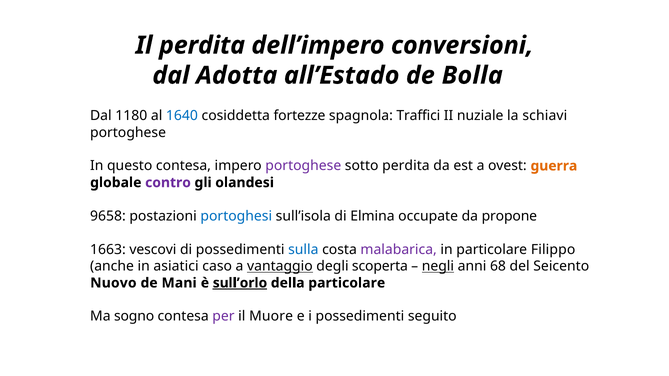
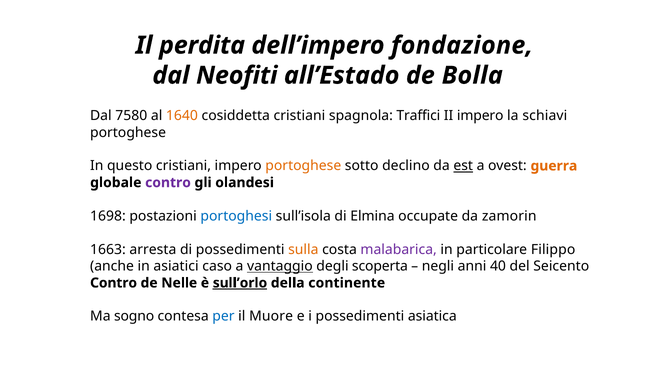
conversioni: conversioni -> fondazione (462, 45)
Adotta: Adotta -> Neofiti (237, 75)
1180: 1180 -> 7580 (131, 116)
1640 colour: blue -> orange (182, 116)
cosiddetta fortezze: fortezze -> cristiani (299, 116)
II nuziale: nuziale -> impero (480, 116)
questo contesa: contesa -> cristiani (184, 166)
portoghese colour: purple -> orange (303, 166)
sotto perdita: perdita -> declino (406, 166)
est underline: none -> present (463, 166)
9658: 9658 -> 1698 (108, 216)
propone: propone -> zamorin (509, 216)
vescovi: vescovi -> arresta (153, 250)
sulla colour: blue -> orange (303, 250)
negli underline: present -> none (438, 266)
68: 68 -> 40 (498, 266)
Nuovo: Nuovo -> Contro (114, 283)
Mani: Mani -> Nelle (179, 283)
della particolare: particolare -> continente (347, 283)
per colour: purple -> blue (223, 317)
seguito: seguito -> asiatica (432, 317)
